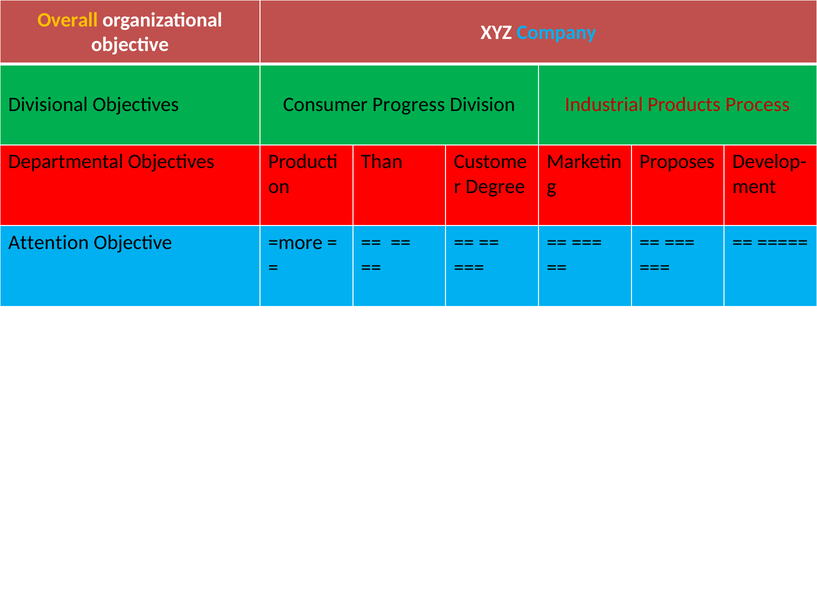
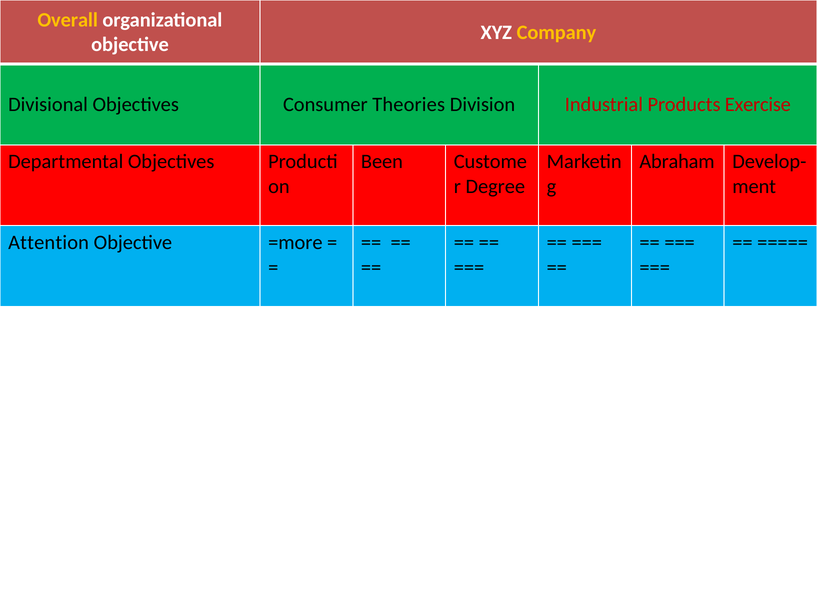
Company colour: light blue -> yellow (556, 32)
Progress: Progress -> Theories (409, 105)
Process: Process -> Exercise (758, 105)
Than: Than -> Been (382, 162)
Proposes: Proposes -> Abraham (677, 162)
